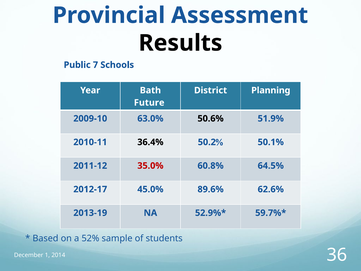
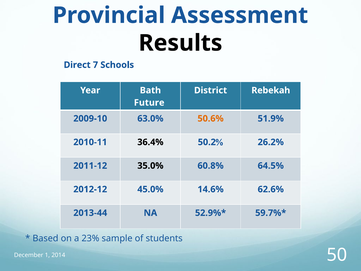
Public: Public -> Direct (77, 65)
Planning: Planning -> Rebekah (271, 90)
50.6% colour: black -> orange (211, 118)
50.1%: 50.1% -> 26.2% (271, 142)
35.0% colour: red -> black (150, 166)
2012-17: 2012-17 -> 2012-12 (90, 189)
89.6%: 89.6% -> 14.6% (211, 189)
2013-19: 2013-19 -> 2013-44 (90, 213)
52%: 52% -> 23% (90, 238)
36: 36 -> 50 (337, 255)
